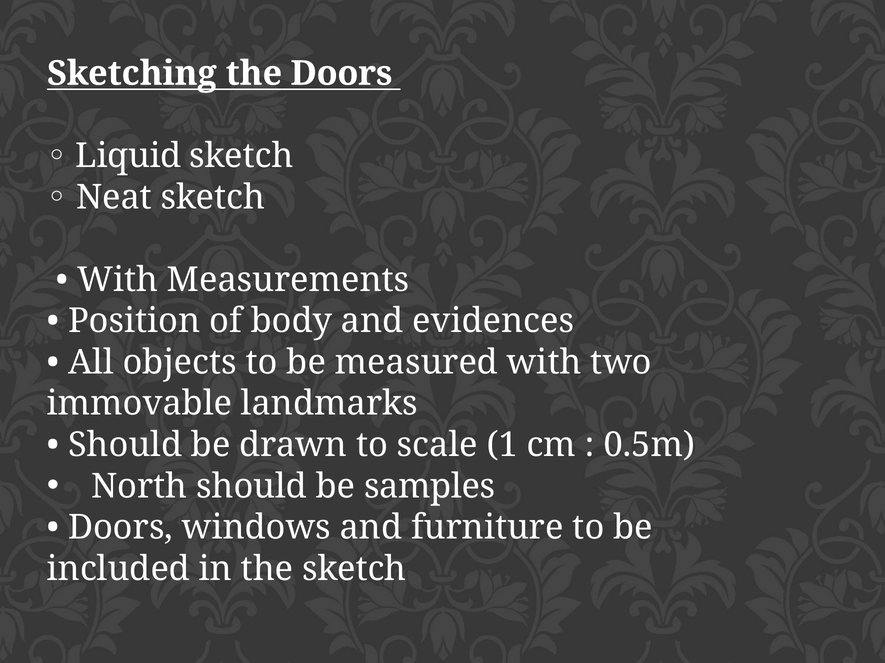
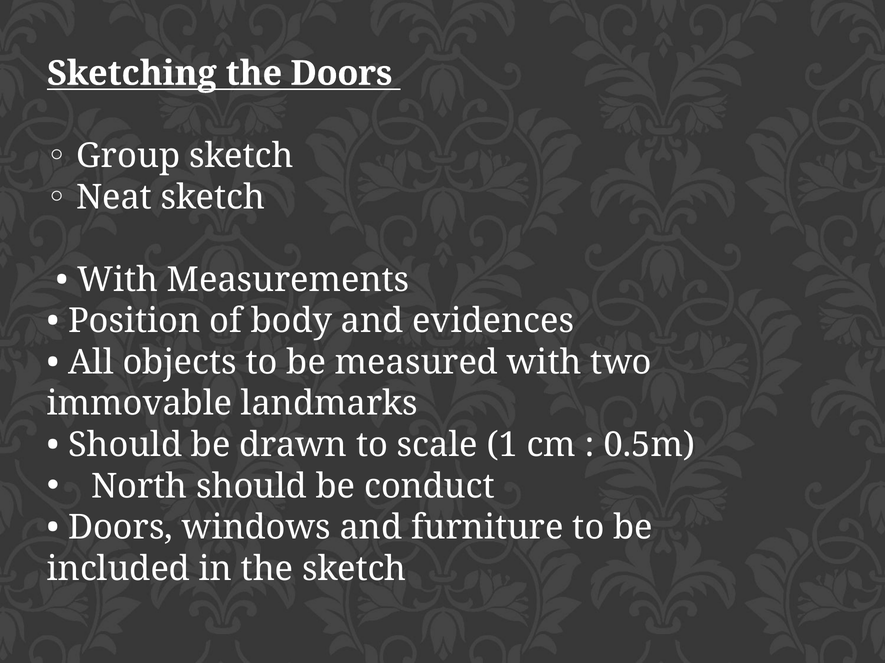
Liquid: Liquid -> Group (128, 156)
samples: samples -> conduct (429, 487)
